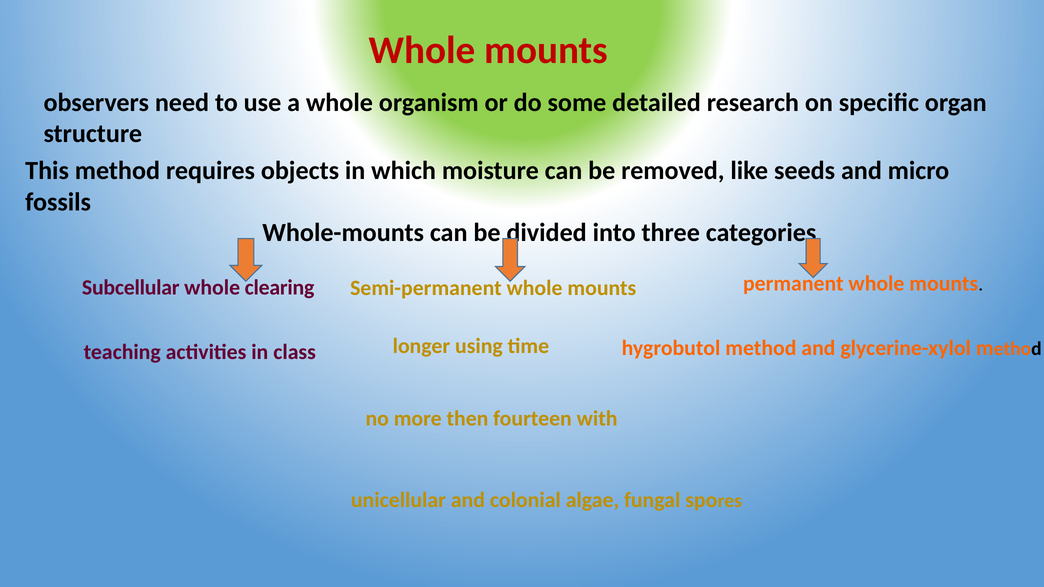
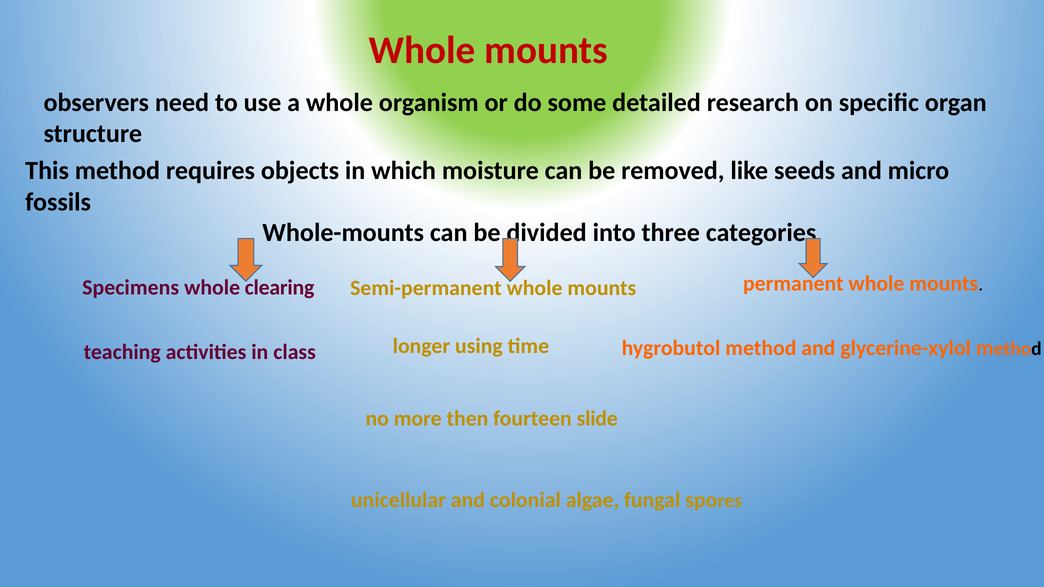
Subcellular: Subcellular -> Specimens (131, 288)
with: with -> slide (597, 419)
